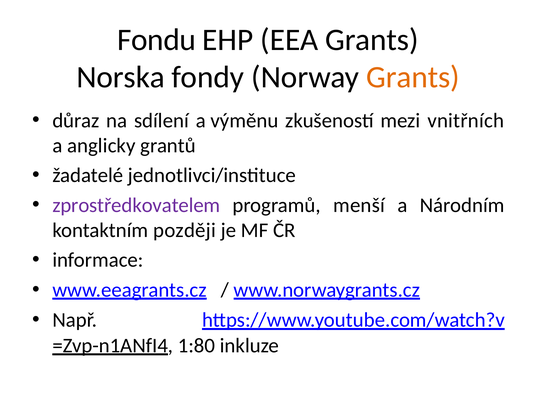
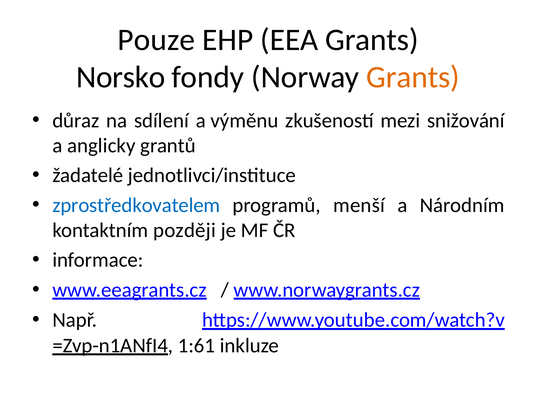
Fondu: Fondu -> Pouze (156, 40)
Norska: Norska -> Norsko (121, 77)
vnitřních: vnitřních -> snižování (466, 121)
zprostředkovatelem colour: purple -> blue (136, 206)
1:80: 1:80 -> 1:61 (196, 346)
